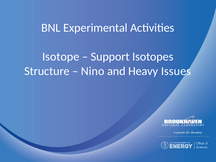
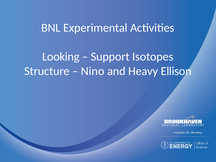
Isotope: Isotope -> Looking (61, 57)
Issues: Issues -> Ellison (176, 71)
